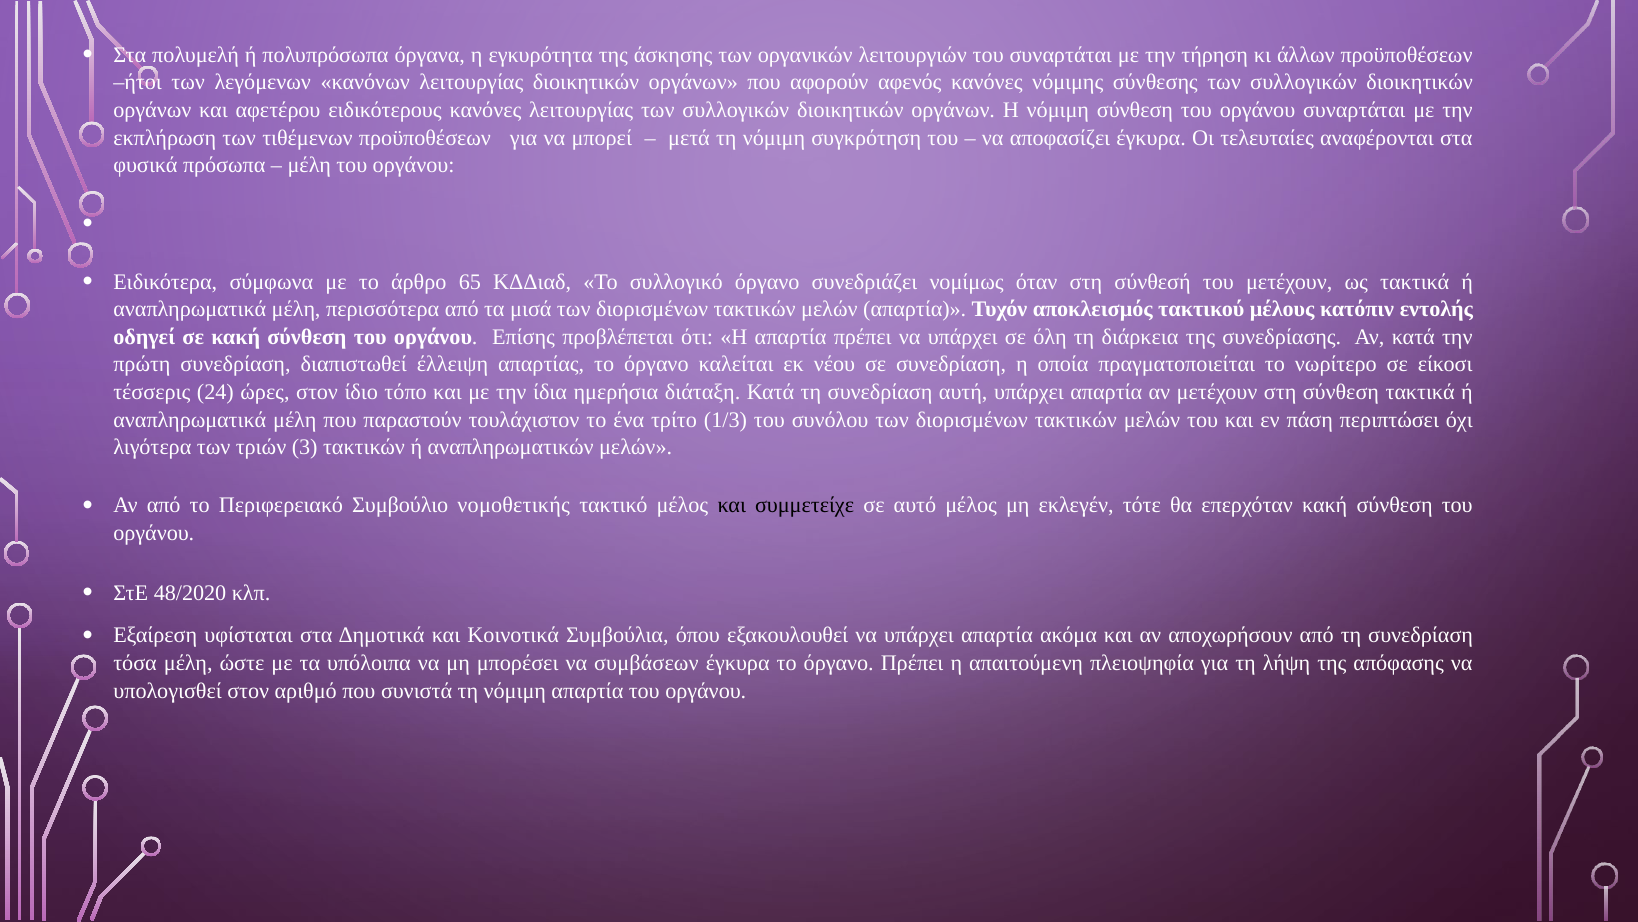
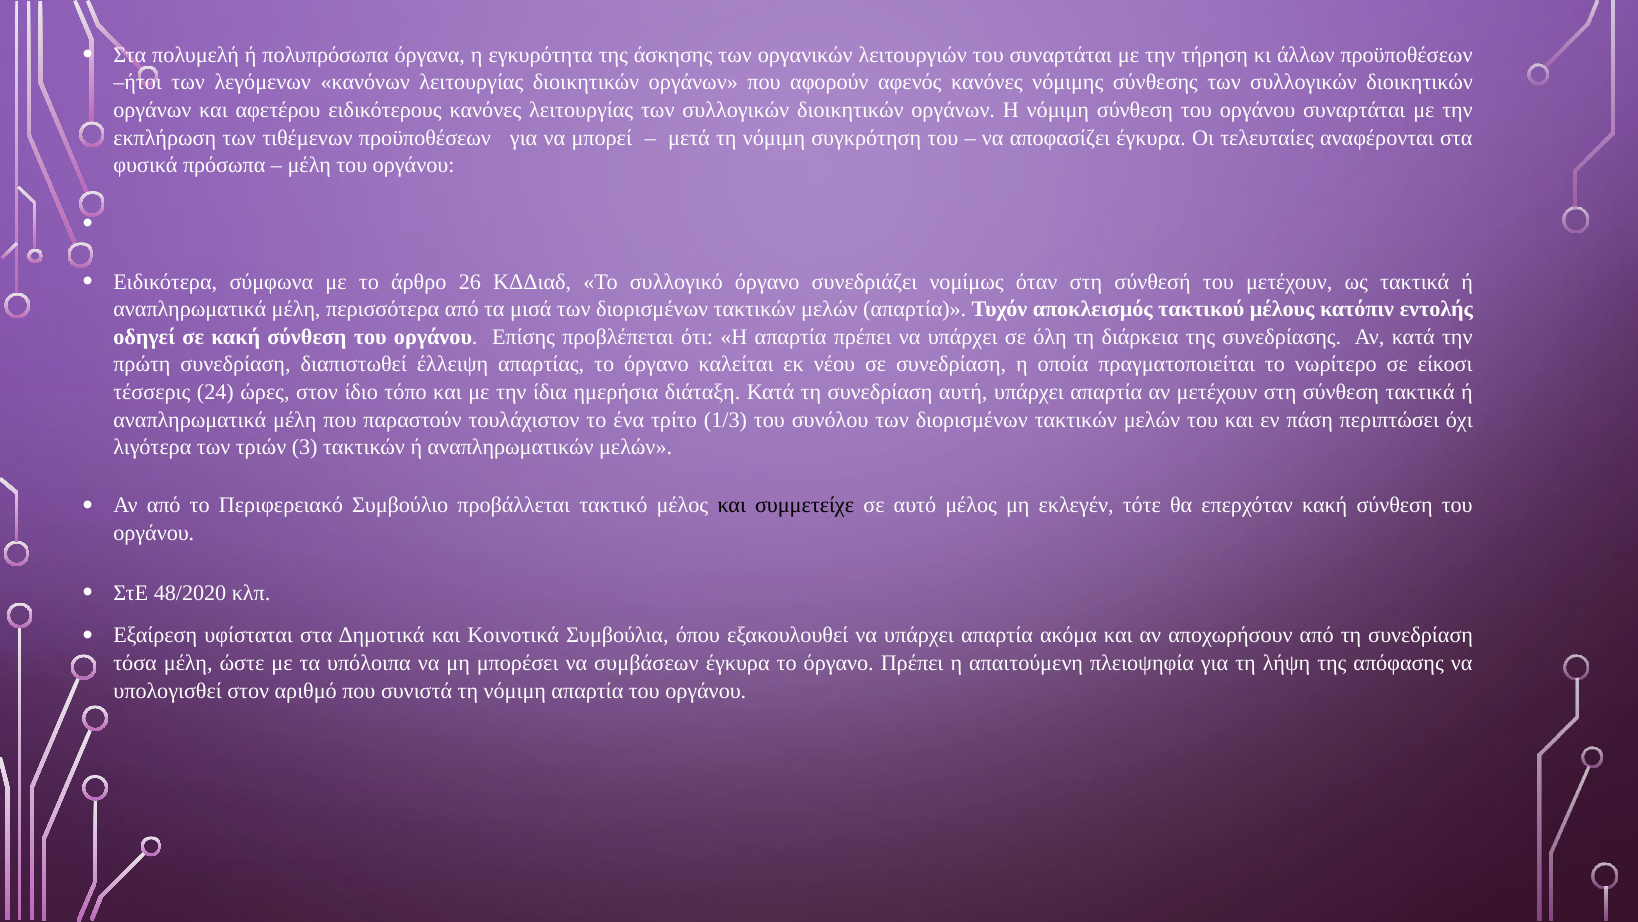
65: 65 -> 26 (470, 282)
νομοθετικής: νομοθετικής -> προβάλλεται (514, 505)
